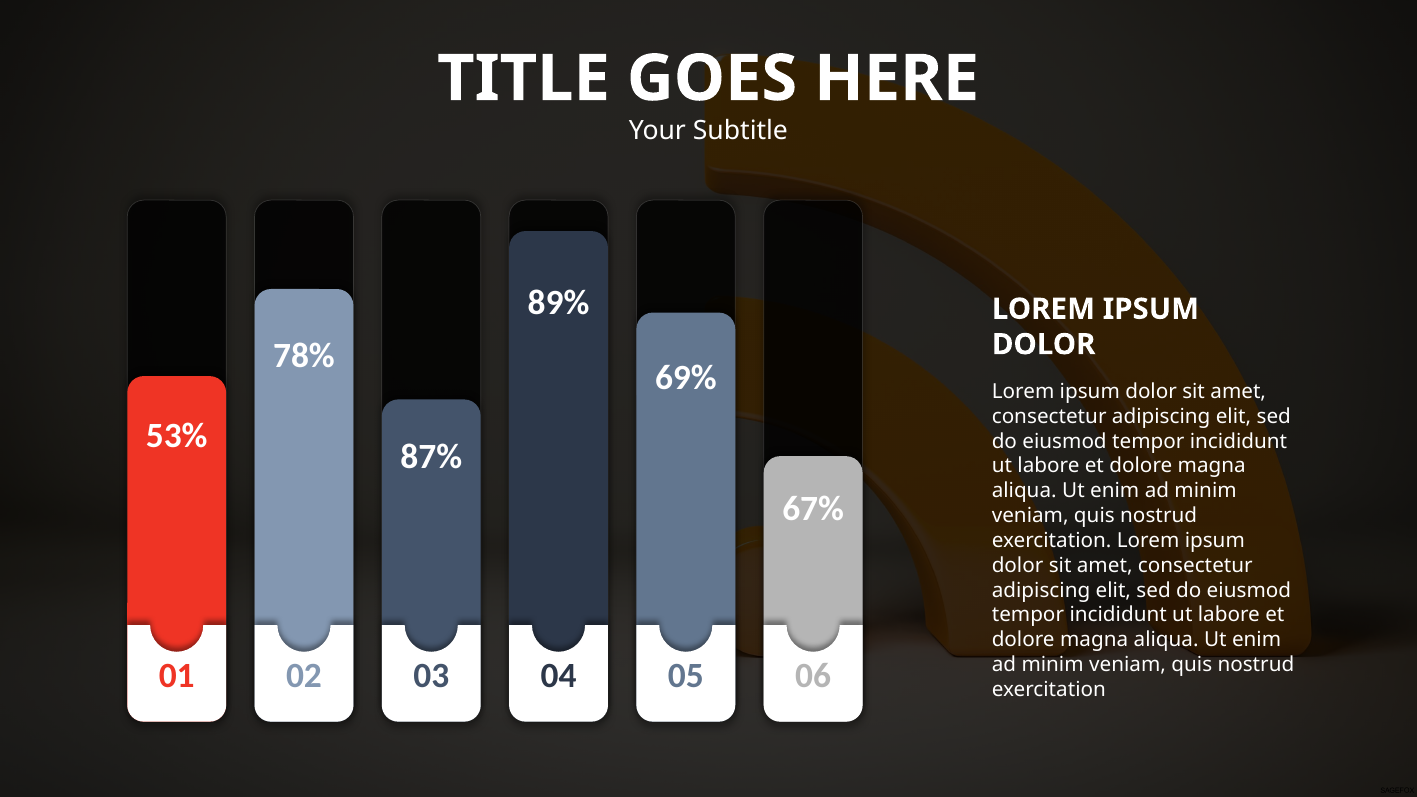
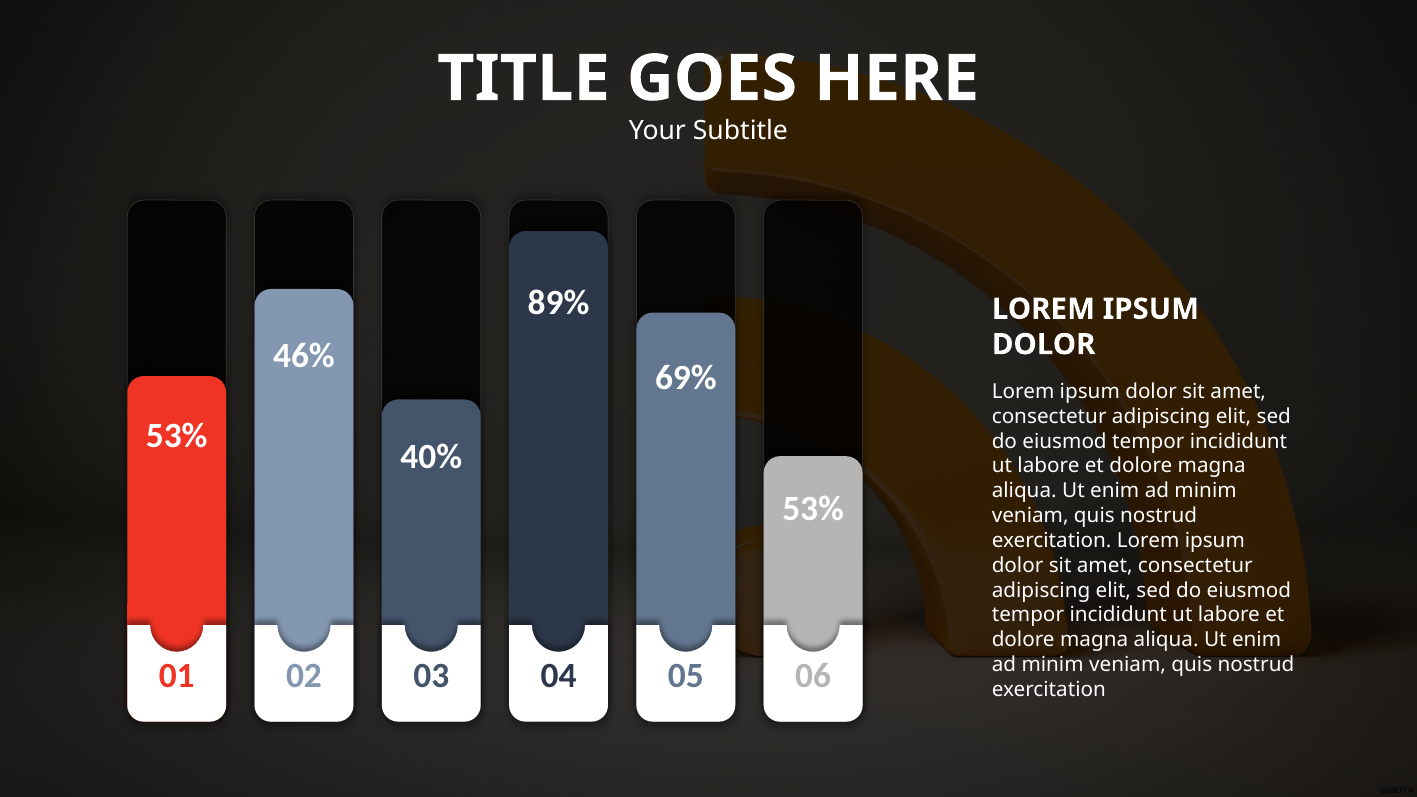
78%: 78% -> 46% (304, 356)
87%: 87% -> 40% (431, 457)
67%: 67% -> 53% (813, 509)
